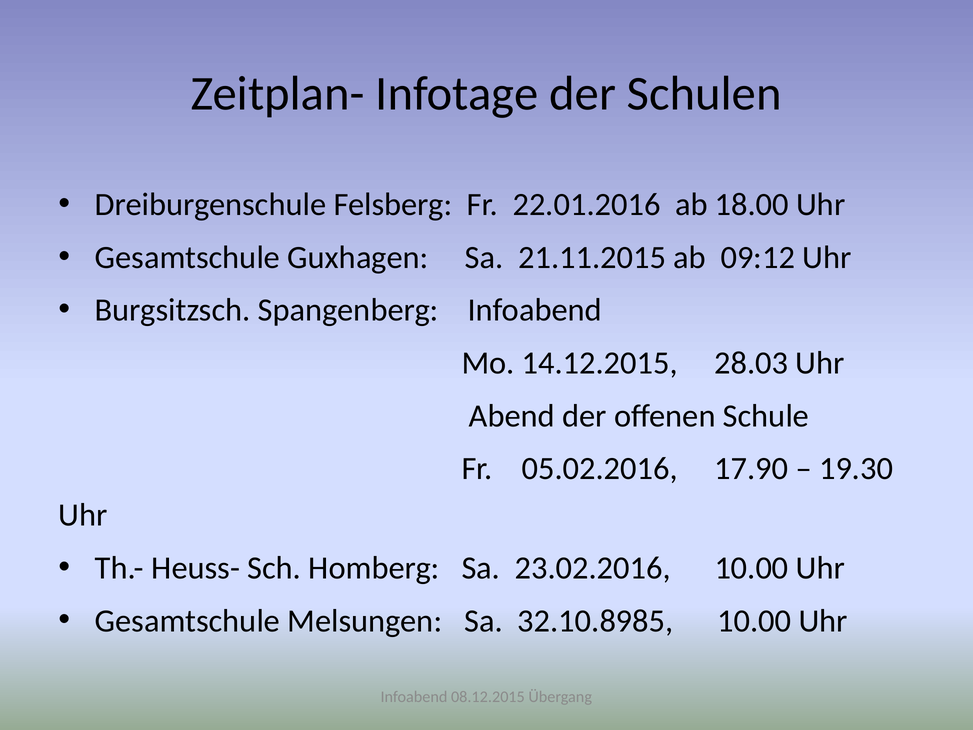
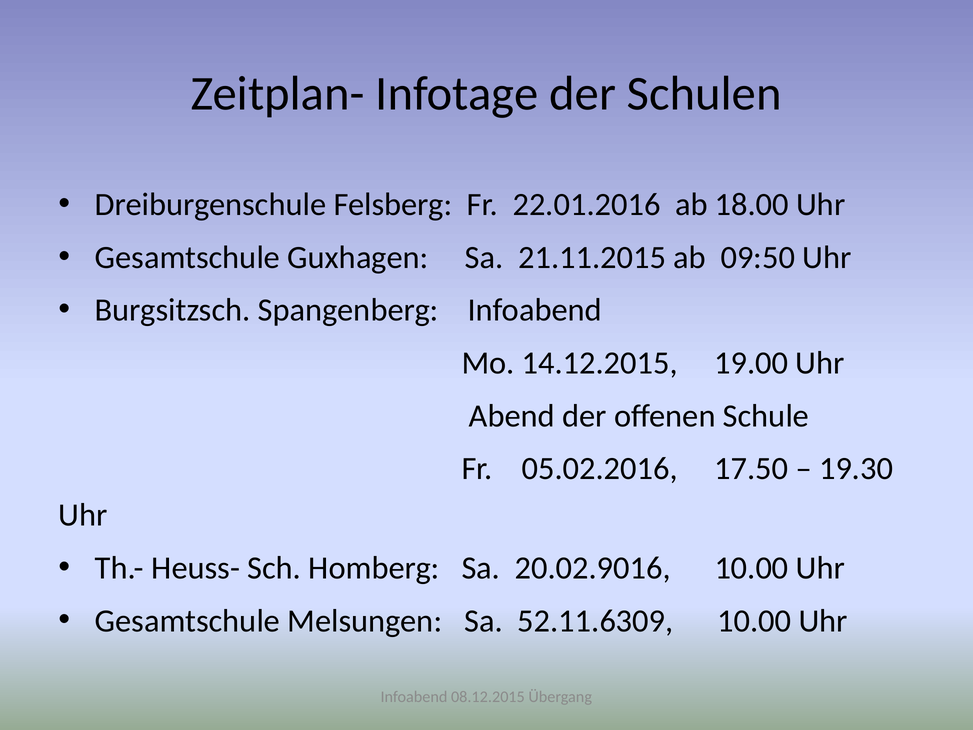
09:12: 09:12 -> 09:50 (758, 257)
28.03: 28.03 -> 19.00 (751, 363)
17.90: 17.90 -> 17.50 (751, 468)
23.02.2016: 23.02.2016 -> 20.02.9016 (593, 568)
32.10.8985: 32.10.8985 -> 52.11.6309 (595, 621)
